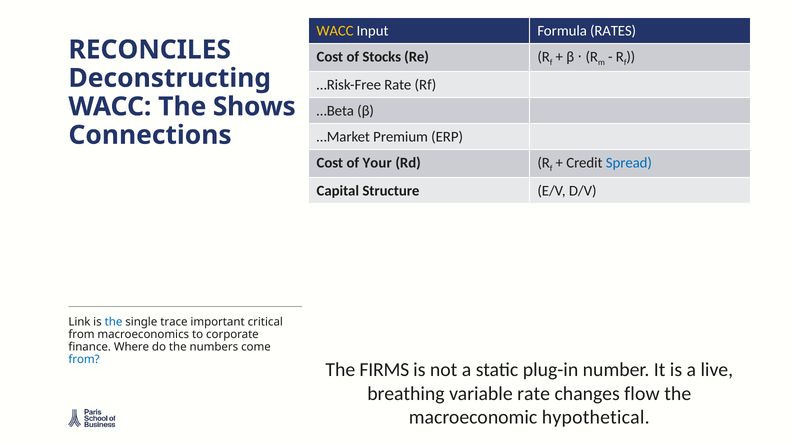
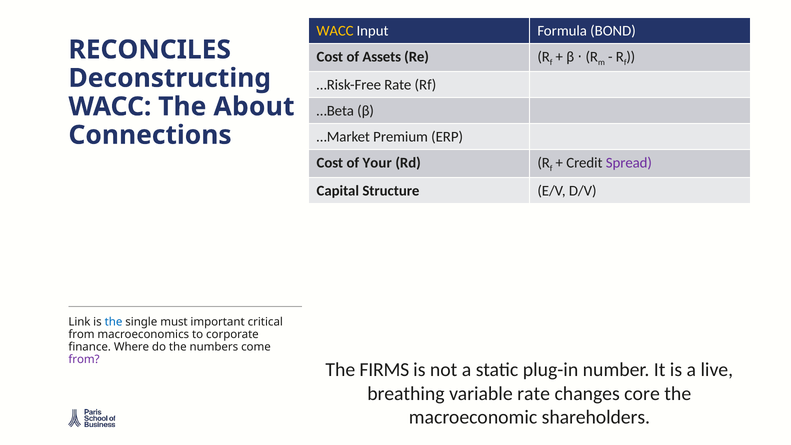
RATES: RATES -> BOND (613, 31)
Stocks: Stocks -> Assets (382, 57)
Shows: Shows -> About (254, 107)
Spread colour: blue -> purple (629, 163)
trace: trace -> must (174, 322)
from colour: blue -> purple (84, 359)
flow: flow -> core (642, 394)
hypothetical: hypothetical -> shareholders (596, 417)
